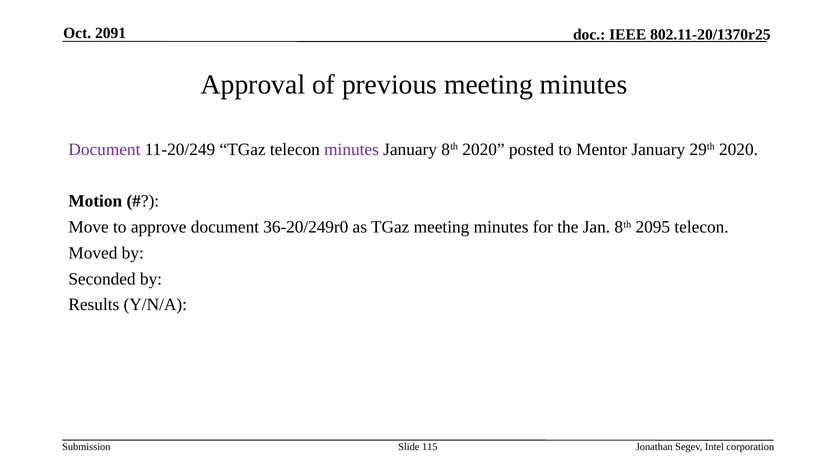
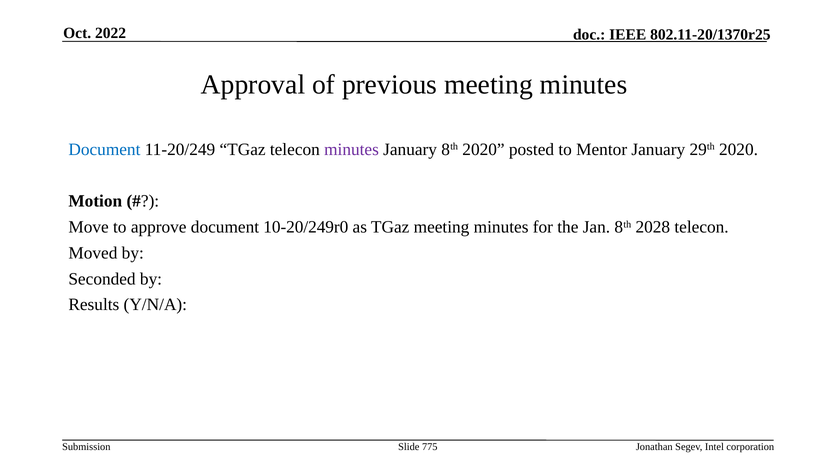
2091: 2091 -> 2022 (111, 33)
Document colour: purple -> blue (104, 149)
36-20/249r0: 36-20/249r0 -> 10-20/249r0 (306, 227)
2095: 2095 -> 2028 (653, 227)
115: 115 -> 775 (430, 447)
